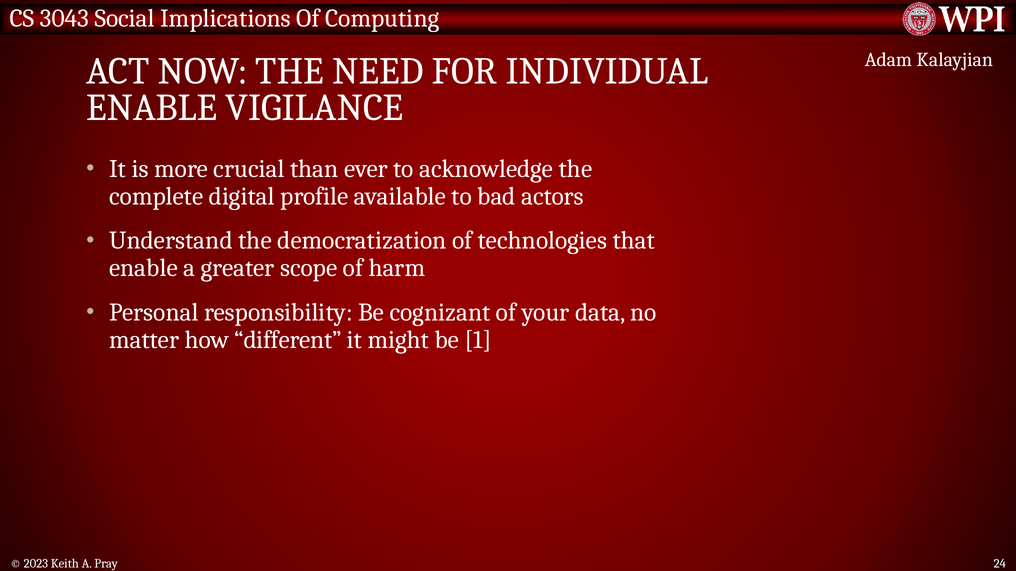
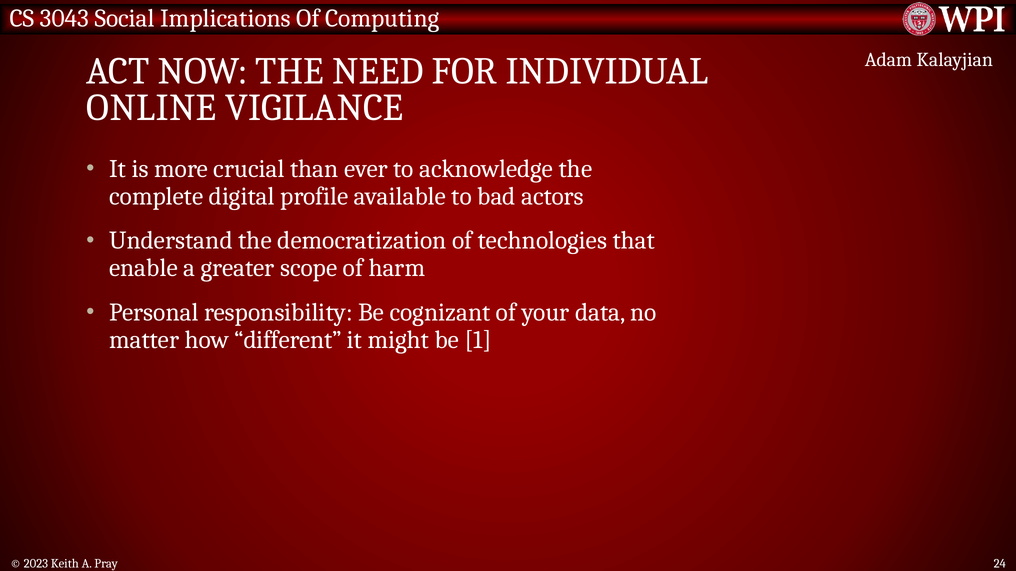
ENABLE: ENABLE -> ONLINE (151, 108)
